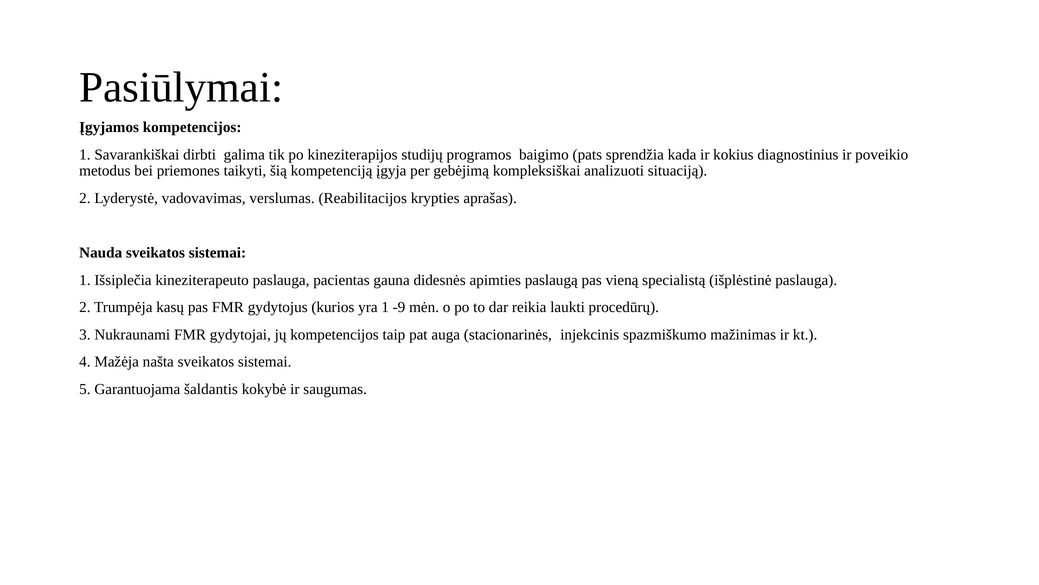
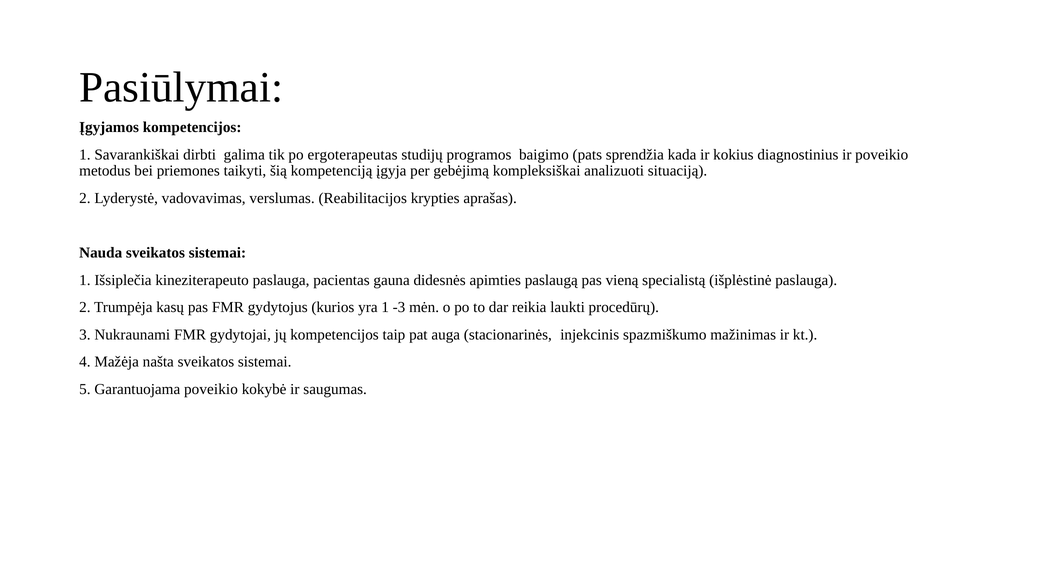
kineziterapijos: kineziterapijos -> ergoterapeutas (353, 154)
-9: -9 -> -3 (399, 307)
Garantuojama šaldantis: šaldantis -> poveikio (211, 389)
